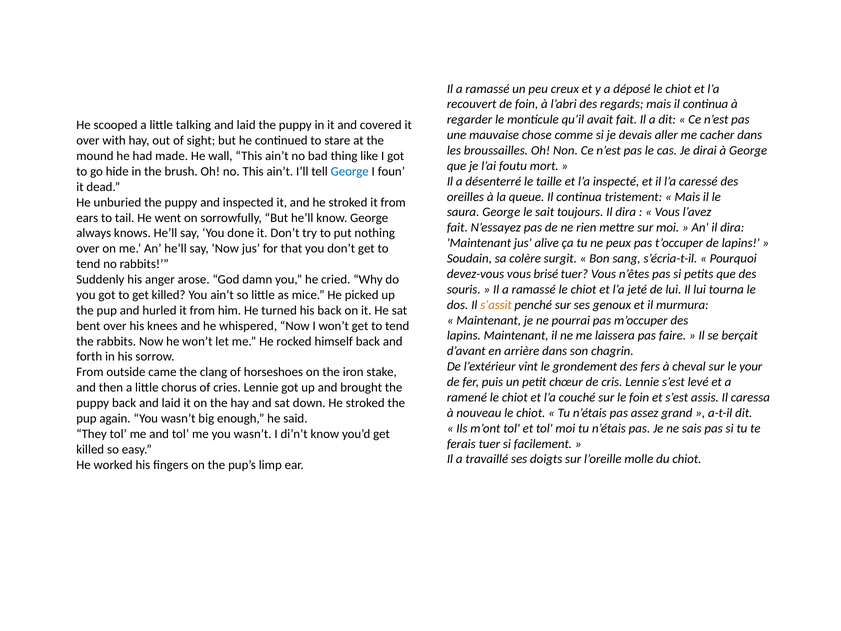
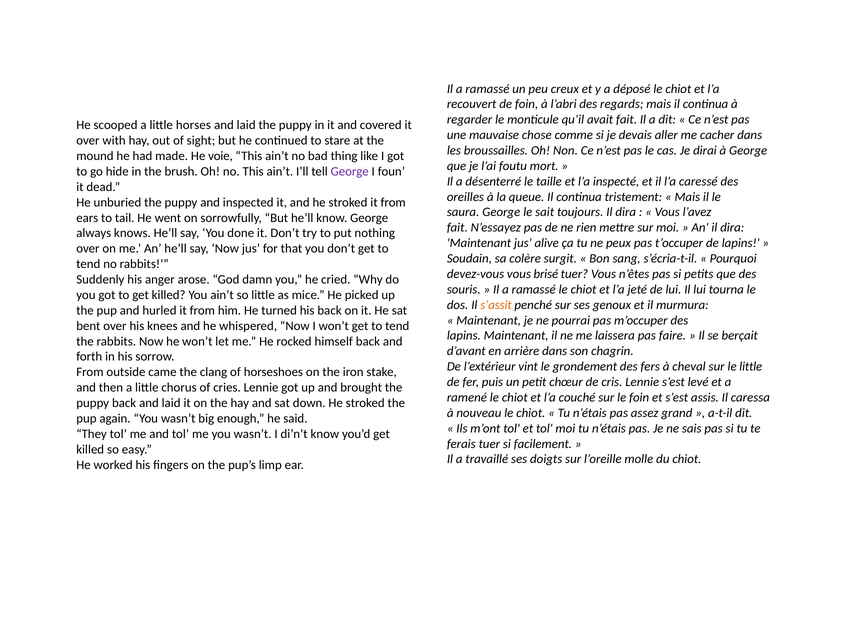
talking: talking -> horses (193, 125)
wall: wall -> voie (220, 156)
George colour: blue -> purple (350, 171)
le your: your -> little (751, 366)
